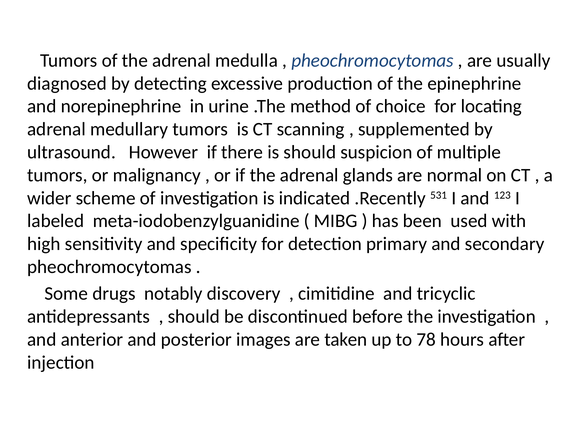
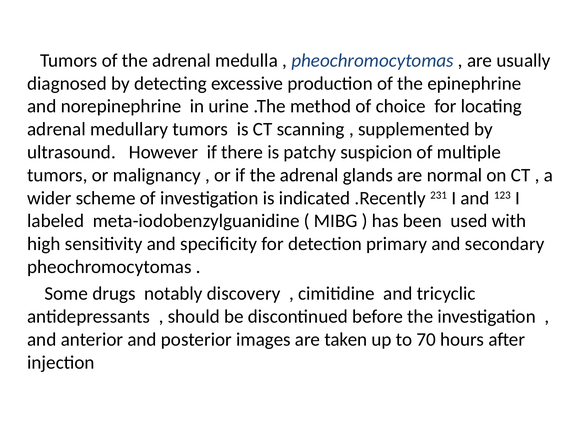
is should: should -> patchy (310, 152)
531: 531 -> 231 (439, 195)
78: 78 -> 70 (426, 339)
